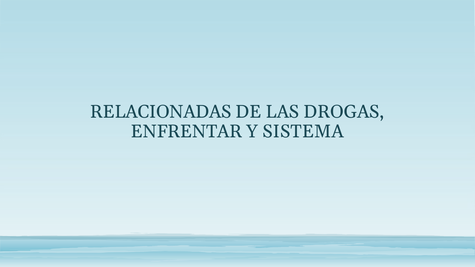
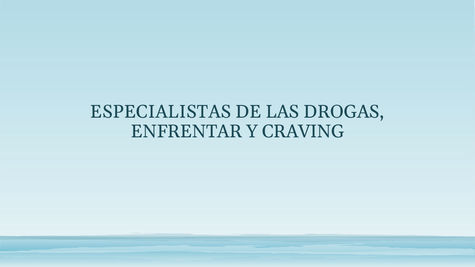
RELACIONADAS: RELACIONADAS -> ESPECIALISTAS (161, 112)
SISTEMA: SISTEMA -> CRAVING (303, 131)
